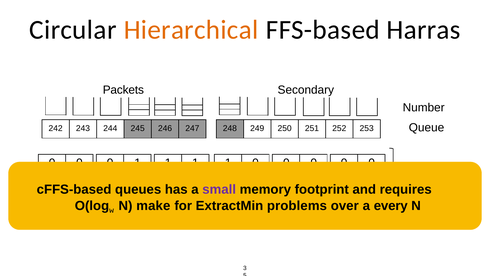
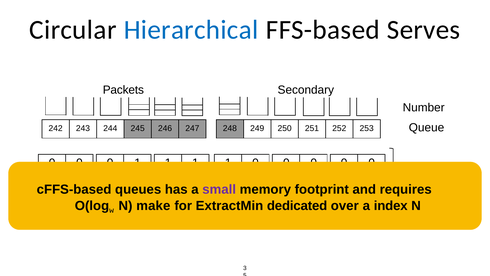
Hierarchical colour: orange -> blue (191, 30)
Harras: Harras -> Serves (424, 30)
problems: problems -> dedicated (297, 206)
every: every -> index (391, 206)
